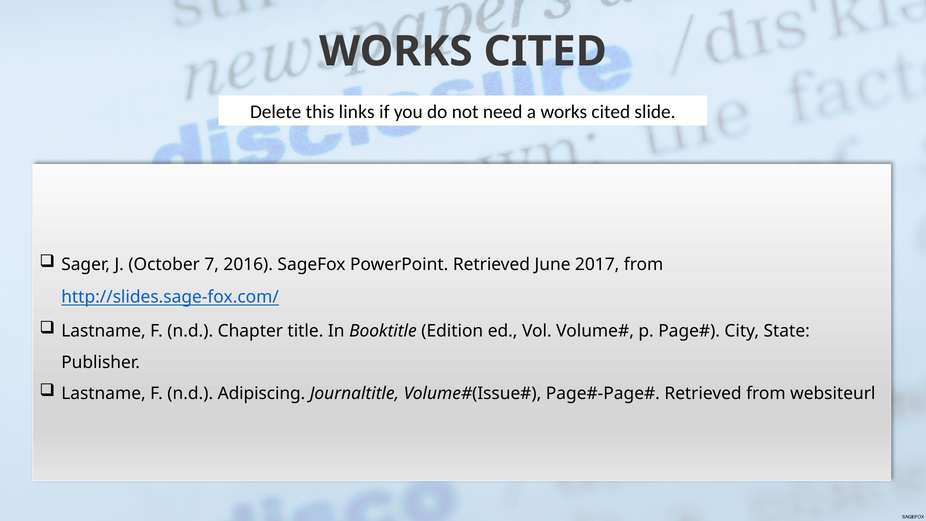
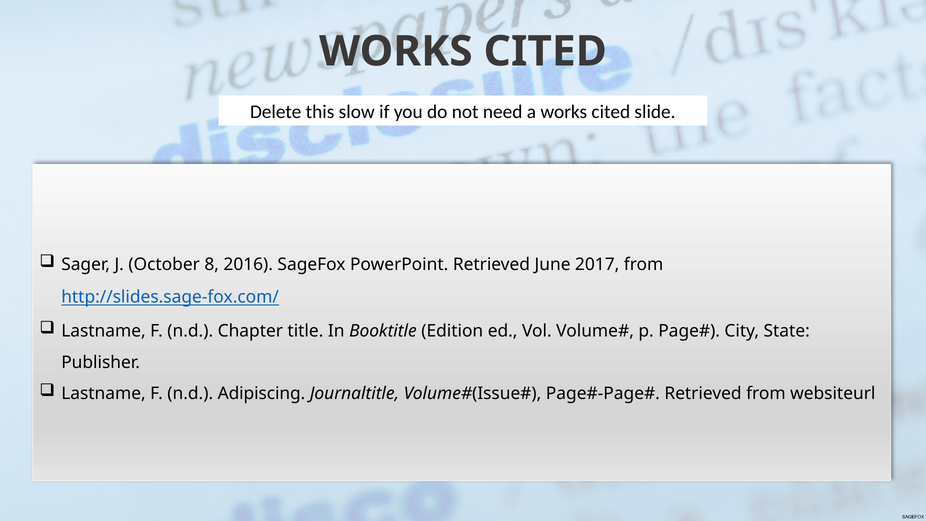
links: links -> slow (357, 112)
7: 7 -> 8 (212, 264)
